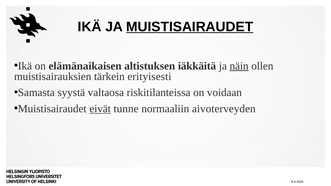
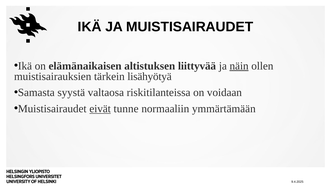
MUISTISAIRAUDET underline: present -> none (190, 27)
iäkkäitä: iäkkäitä -> liittyvää (197, 66)
erityisesti: erityisesti -> lisähyötyä (150, 77)
aivoterveyden: aivoterveyden -> ymmärtämään (224, 109)
